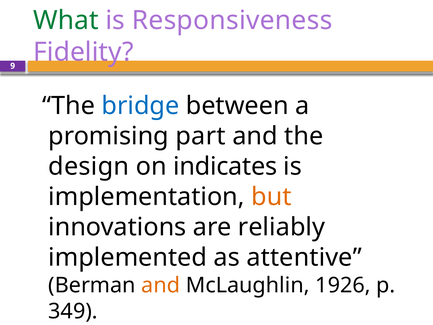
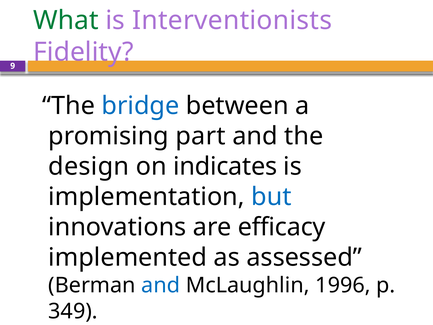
Responsiveness: Responsiveness -> Interventionists (232, 20)
but colour: orange -> blue (271, 197)
reliably: reliably -> efficacy (282, 227)
attentive: attentive -> assessed (304, 257)
and colour: orange -> blue (161, 285)
1926: 1926 -> 1996 (343, 285)
